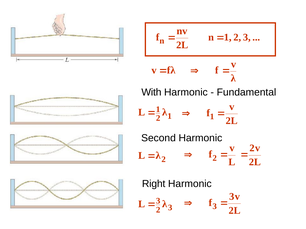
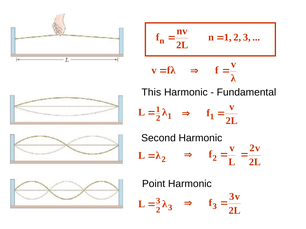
With: With -> This (151, 92)
Right: Right -> Point (154, 184)
